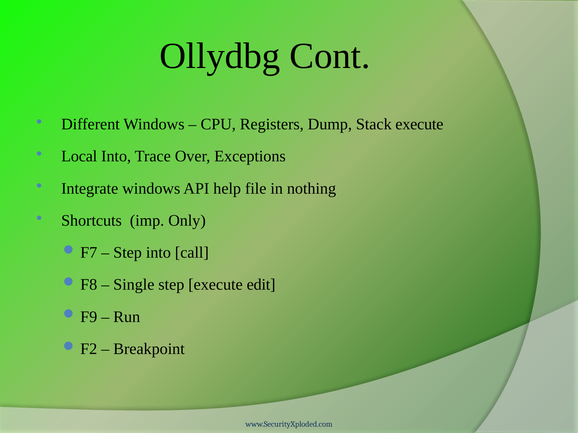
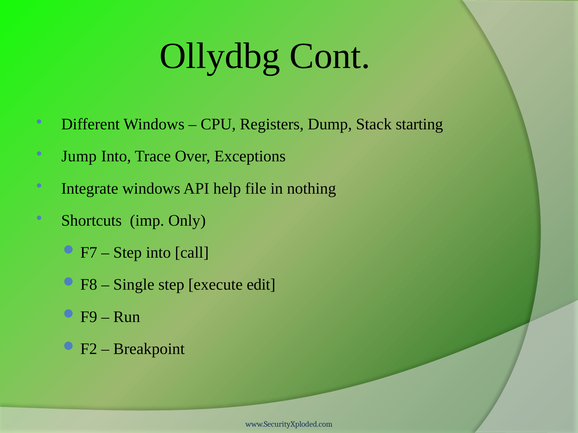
Stack execute: execute -> starting (419, 124)
Local: Local -> Jump (79, 157)
